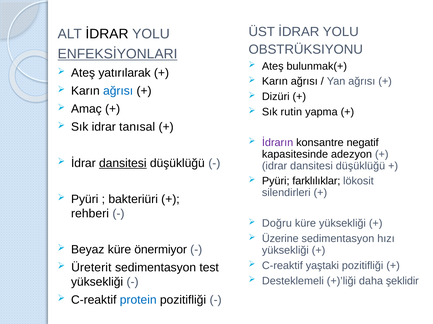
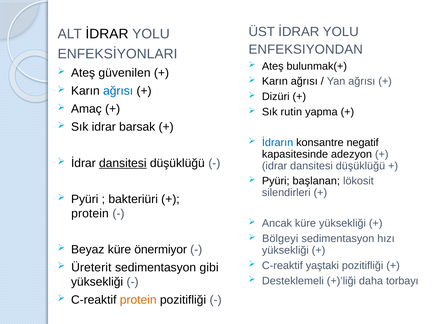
OBSTRÜKSIYONU: OBSTRÜKSIYONU -> ENFEKSIYONDAN (306, 50)
ENFEKSİYONLARI underline: present -> none (118, 54)
yatırılarak: yatırılarak -> güvenilen (124, 73)
tanısal: tanısal -> barsak (137, 127)
İdrarın colour: purple -> blue (278, 143)
farklılıklar: farklılıklar -> başlanan (316, 182)
rehberi: rehberi -> protein (90, 214)
Doğru: Doğru -> Ancak (277, 224)
Üzerine: Üzerine -> Bölgeyi (280, 239)
test: test -> gibi (209, 268)
şeklidir: şeklidir -> torbayı (402, 281)
protein colour: blue -> orange (138, 301)
